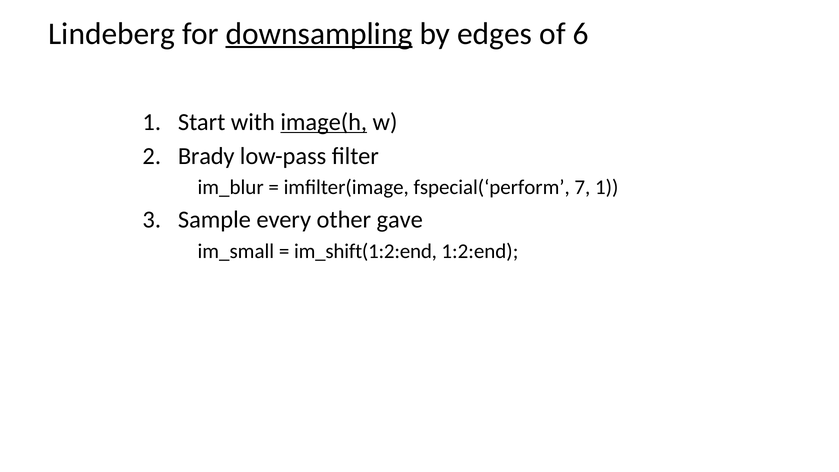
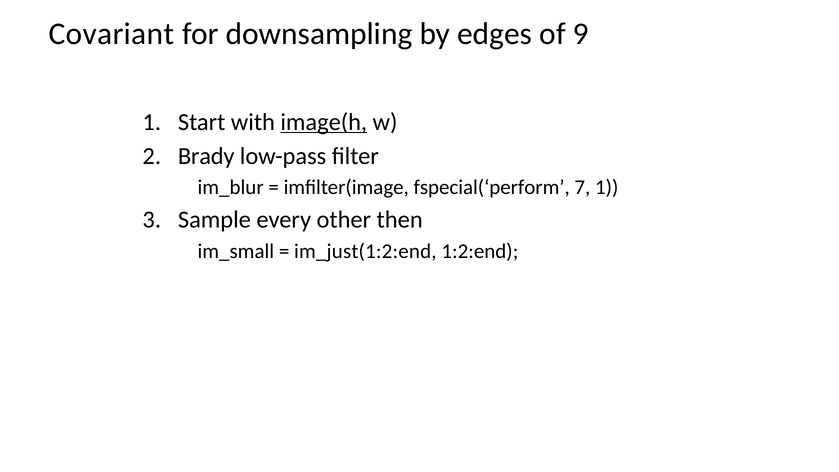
Lindeberg: Lindeberg -> Covariant (112, 34)
downsampling underline: present -> none (319, 34)
6: 6 -> 9 (581, 34)
gave: gave -> then (400, 220)
im_shift(1:2:end: im_shift(1:2:end -> im_just(1:2:end (365, 251)
